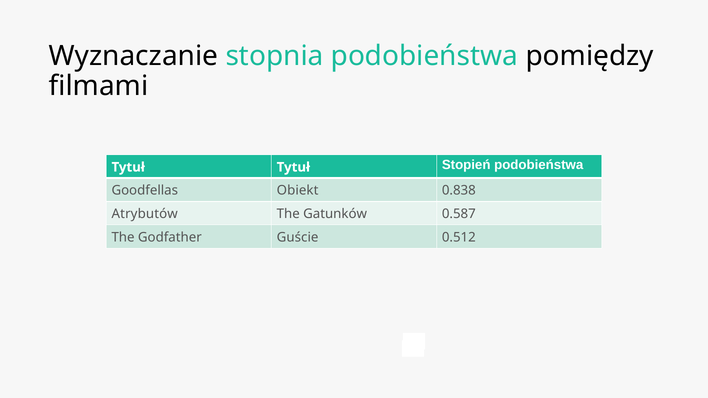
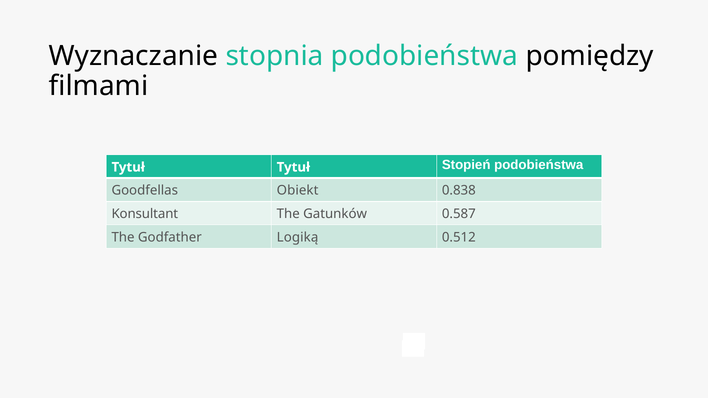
Atrybutów: Atrybutów -> Konsultant (145, 214)
Guście: Guście -> Logiką (298, 237)
